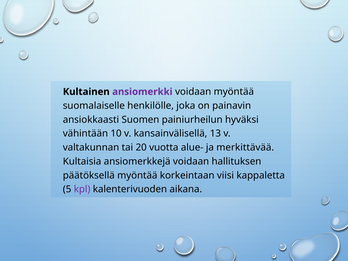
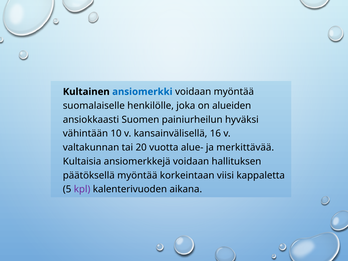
ansiomerkki colour: purple -> blue (142, 92)
painavin: painavin -> alueiden (232, 106)
13: 13 -> 16 (215, 134)
